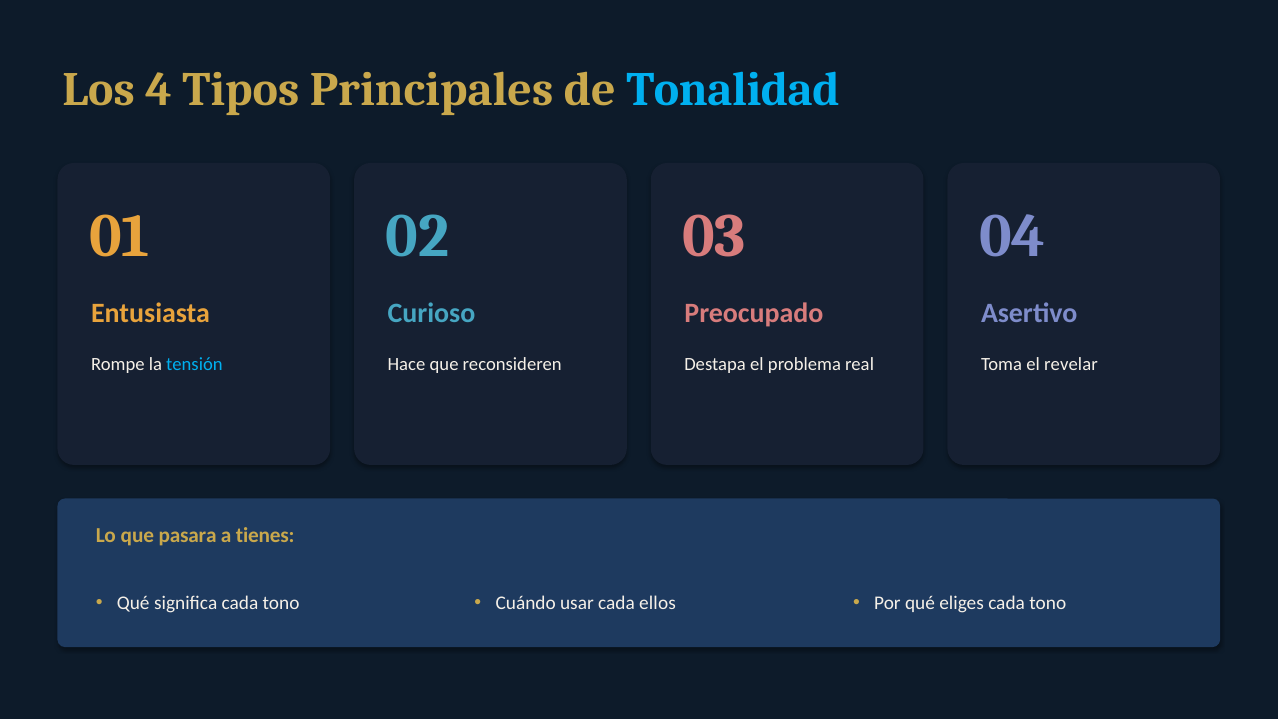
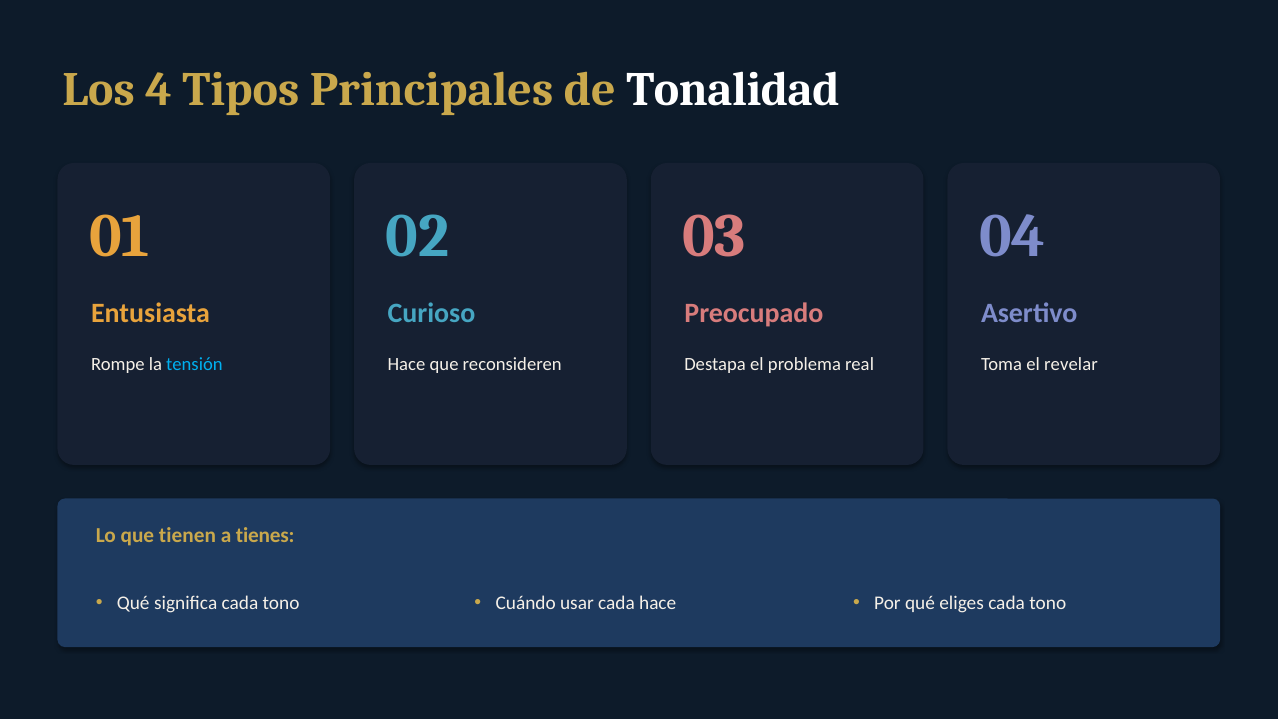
Tonalidad colour: light blue -> white (733, 90)
pasara: pasara -> tienen (187, 536)
cada ellos: ellos -> hace (658, 603)
